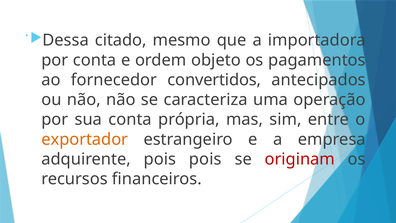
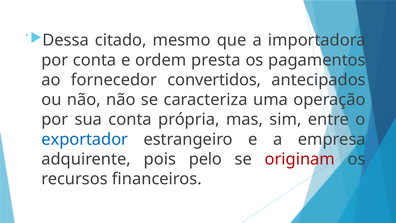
objeto: objeto -> presta (216, 60)
exportador colour: orange -> blue (85, 139)
pois pois: pois -> pelo (205, 159)
